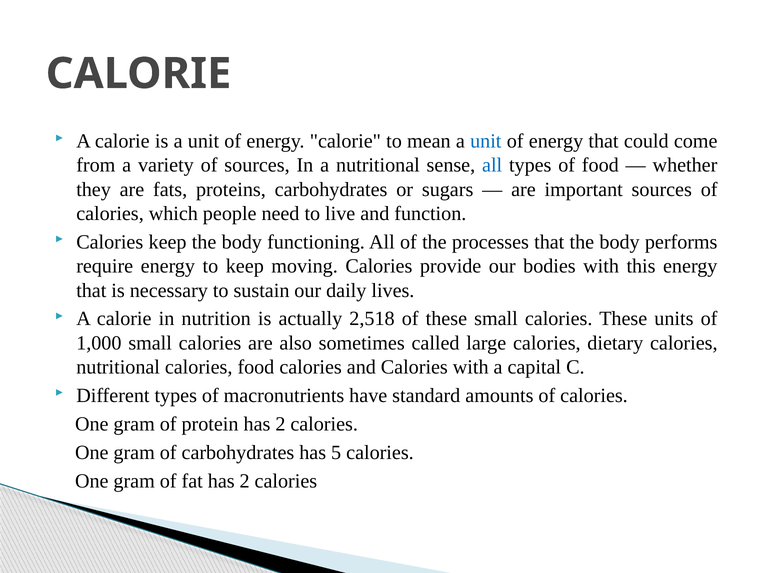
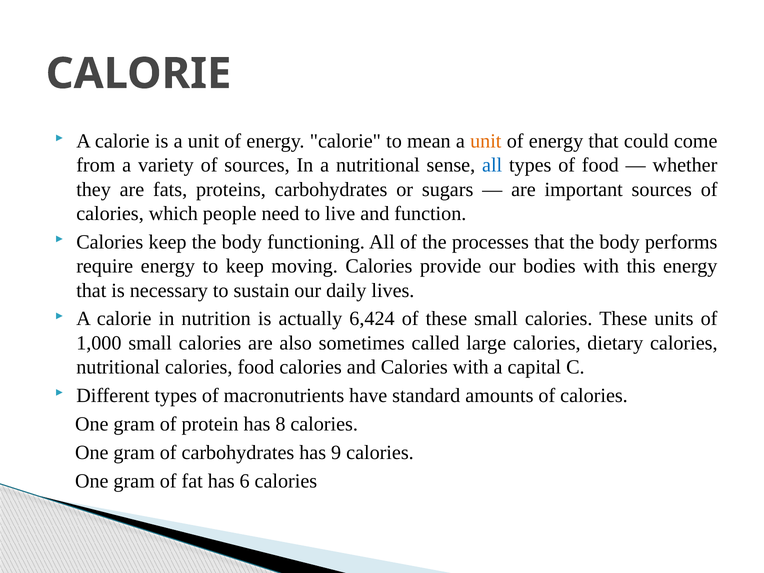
unit colour: blue -> orange (486, 141)
2,518: 2,518 -> 6,424 (372, 319)
protein has 2: 2 -> 8 (280, 424)
5: 5 -> 9 (336, 452)
fat has 2: 2 -> 6 (245, 481)
